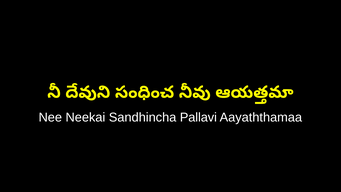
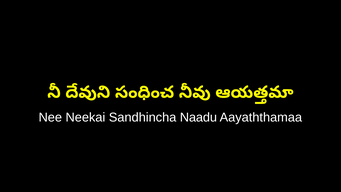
Pallavi: Pallavi -> Naadu (198, 117)
